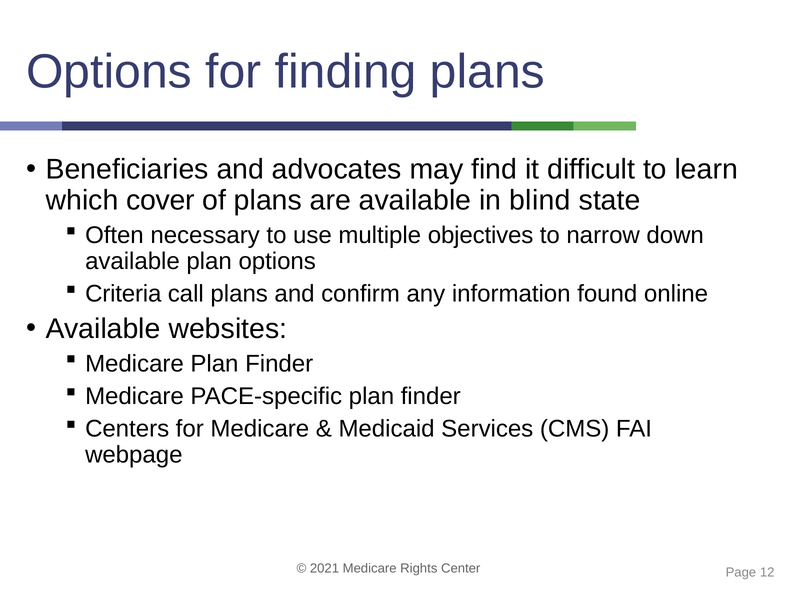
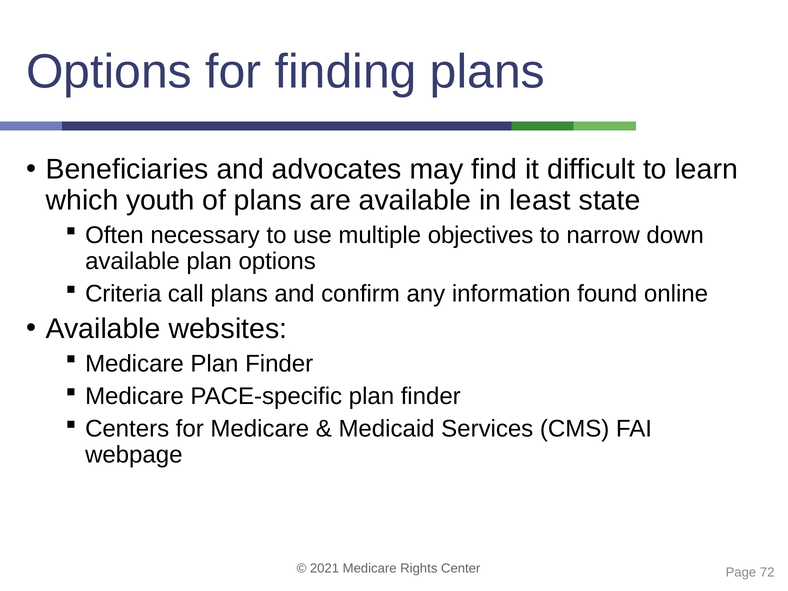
cover: cover -> youth (161, 200)
blind: blind -> least (540, 200)
12: 12 -> 72 (767, 572)
